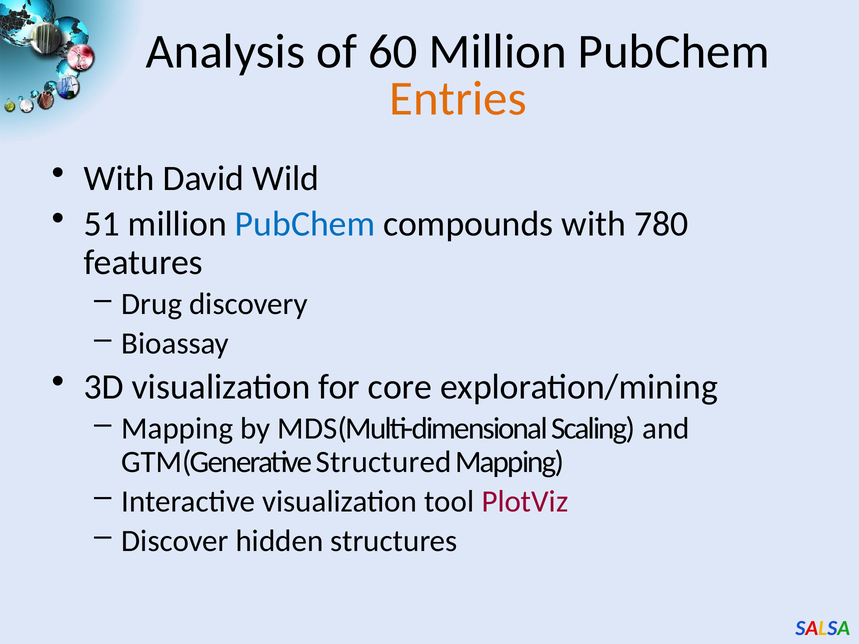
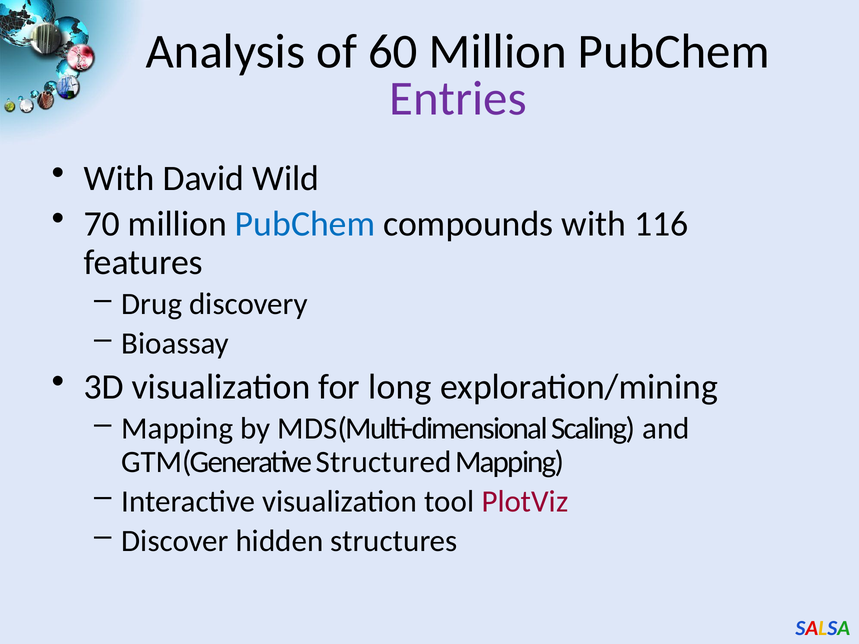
Entries colour: orange -> purple (458, 99)
51: 51 -> 70 (102, 224)
780: 780 -> 116 (661, 224)
core: core -> long (400, 387)
